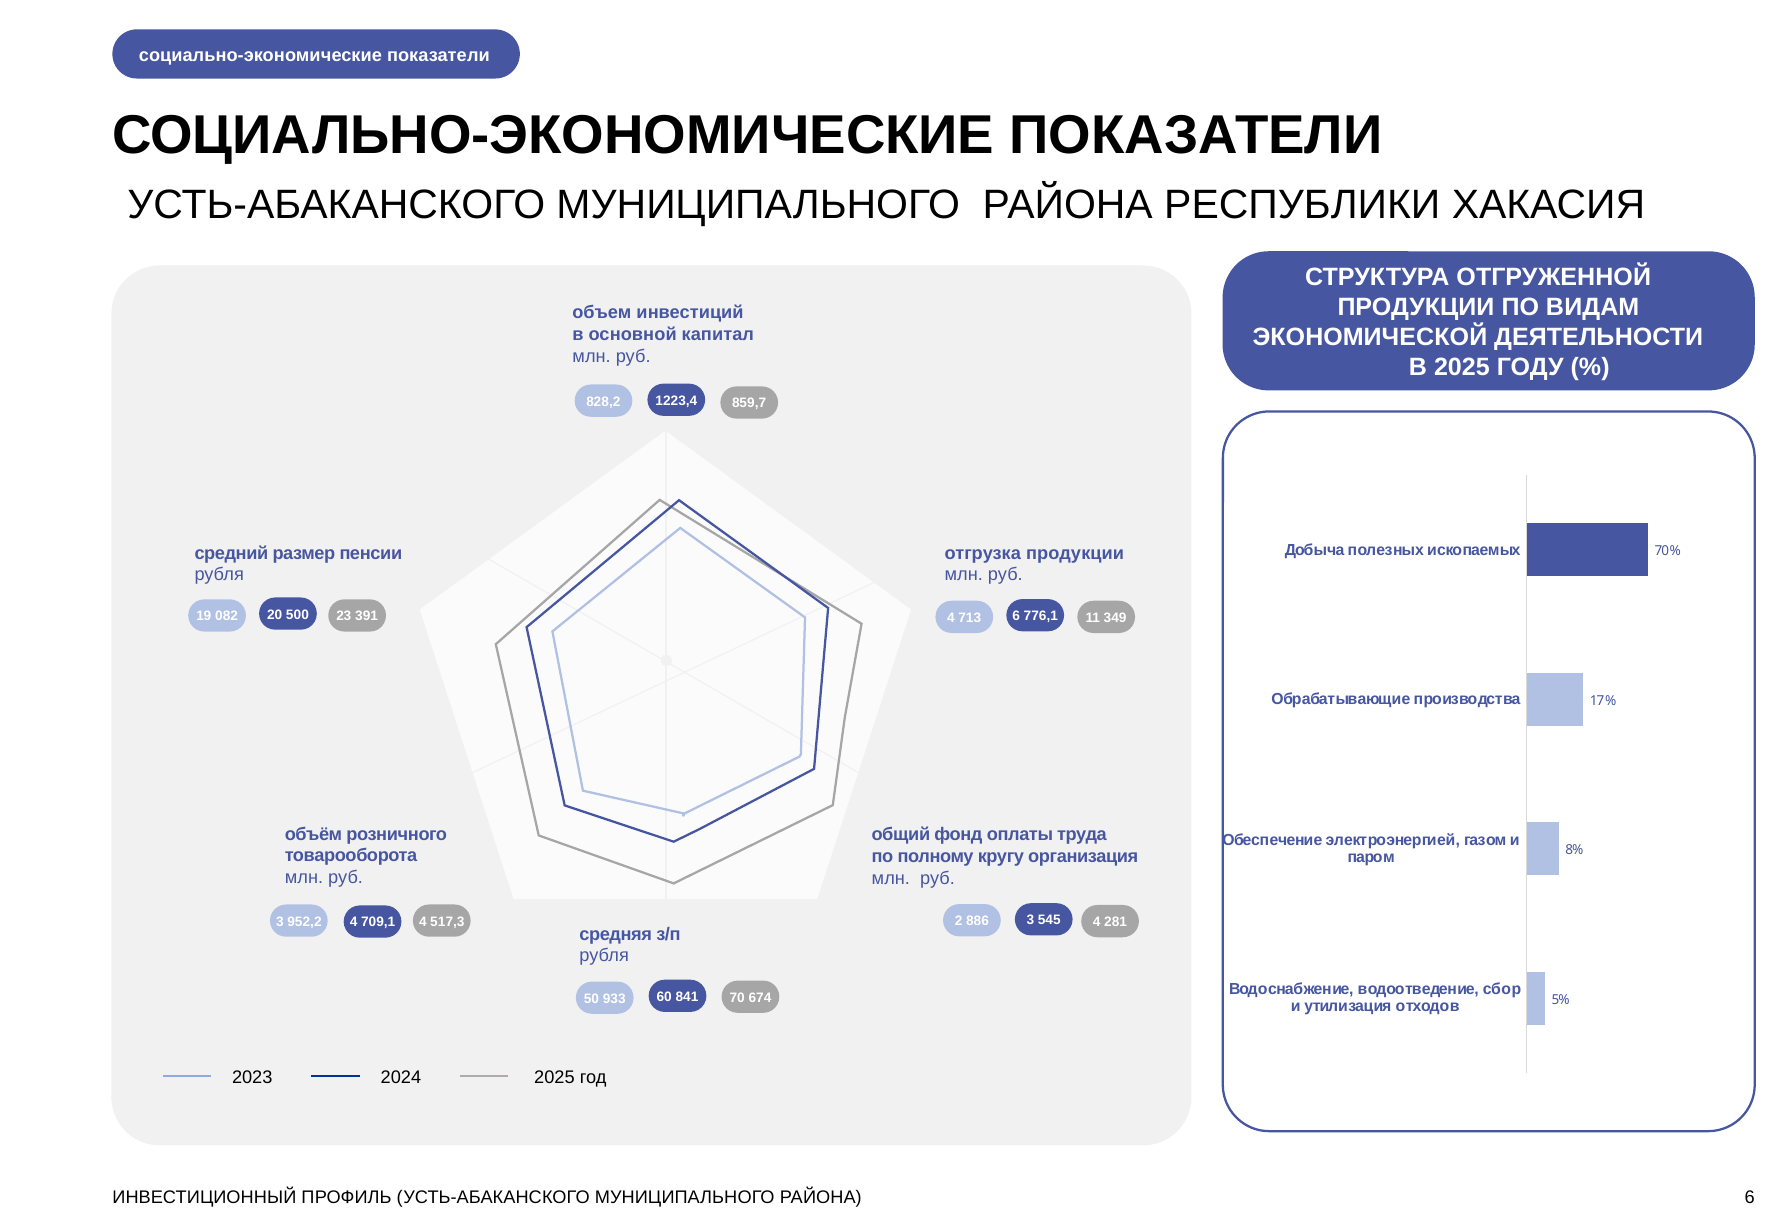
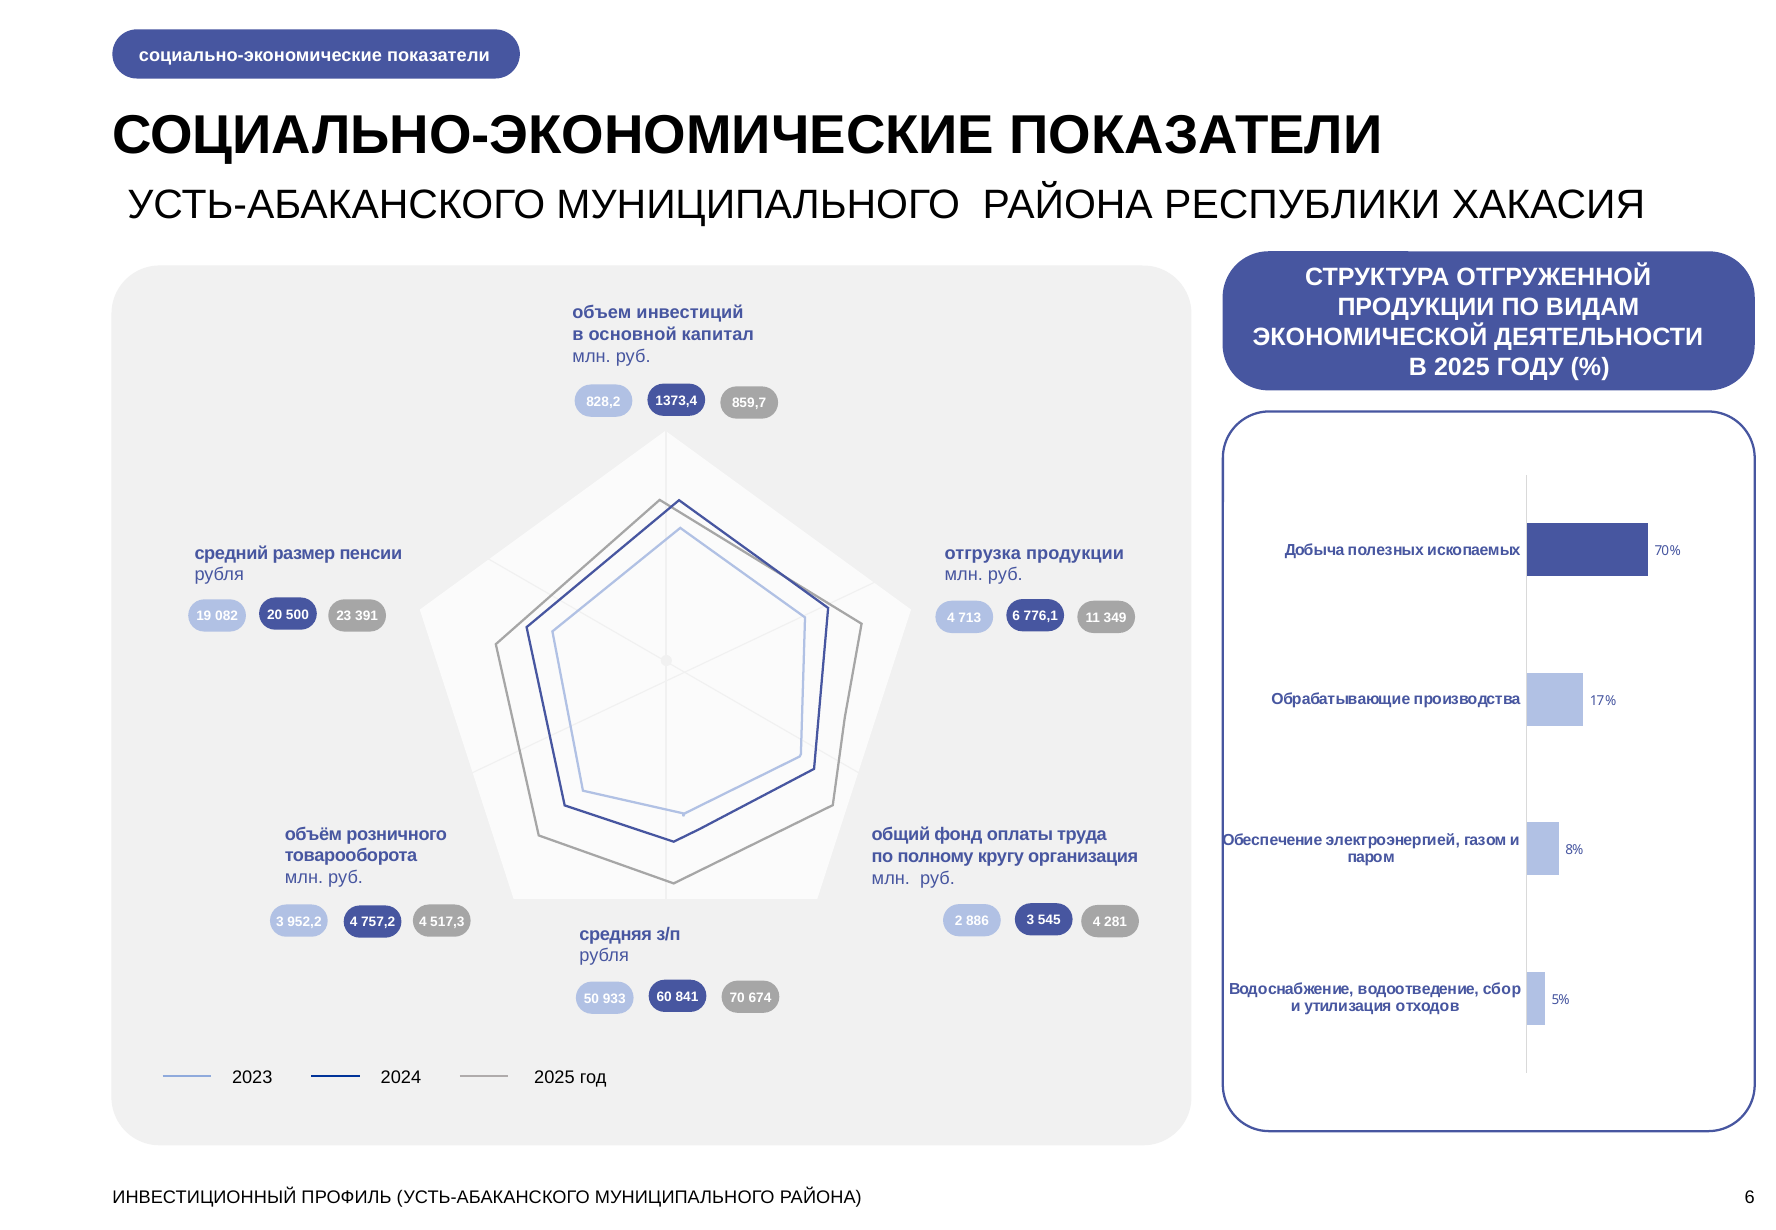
1223,4: 1223,4 -> 1373,4 (676, 400)
709,1: 709,1 -> 757,2 (378, 922)
